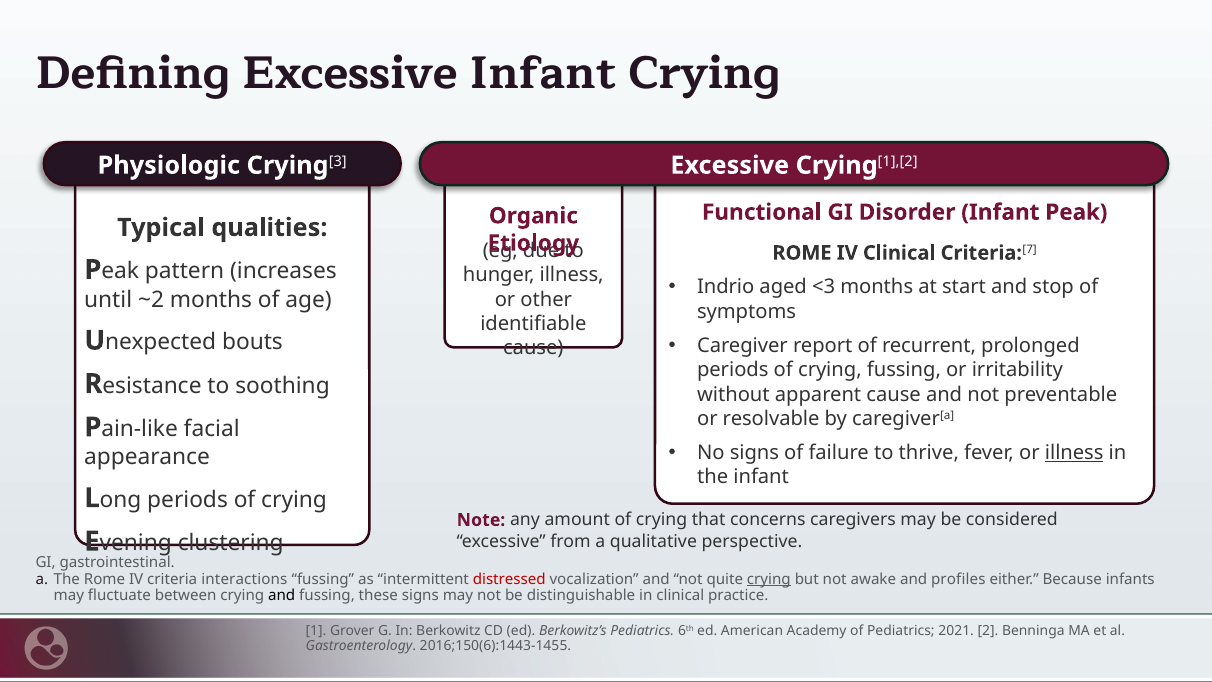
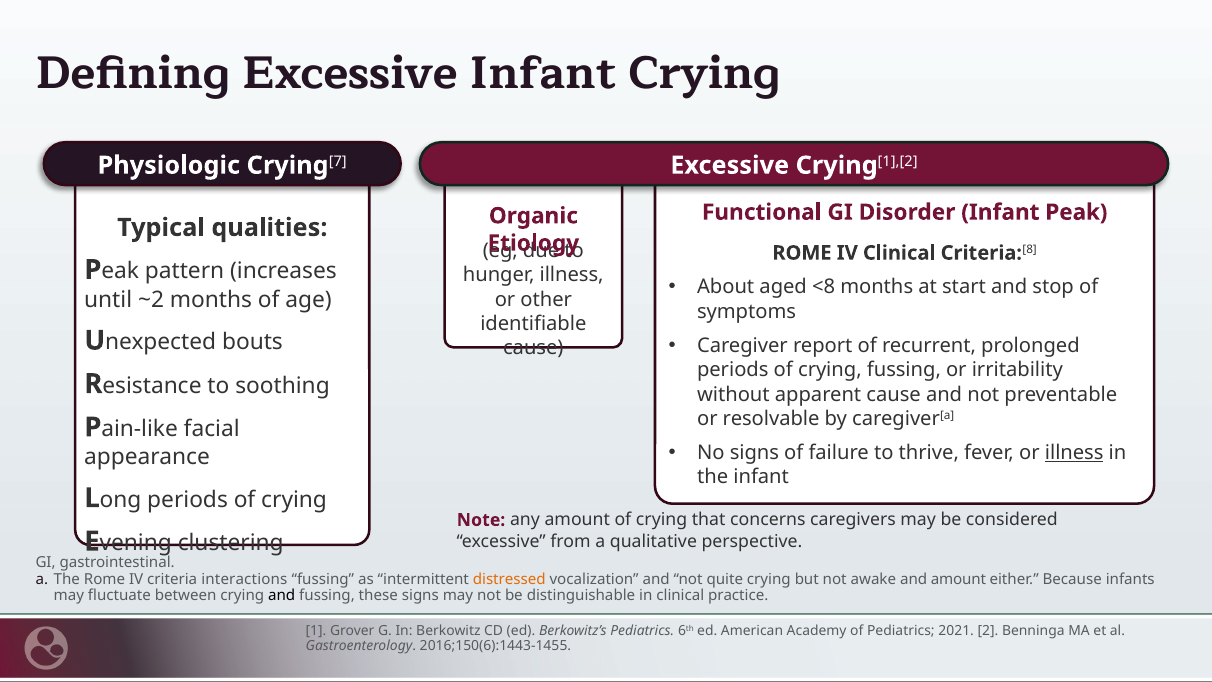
3: 3 -> 7 (338, 161)
7: 7 -> 8 (1030, 250)
Indrio: Indrio -> About (726, 287)
<3: <3 -> <8 (824, 287)
distressed colour: red -> orange (509, 579)
crying underline: present -> none (769, 579)
and profiles: profiles -> amount (958, 579)
